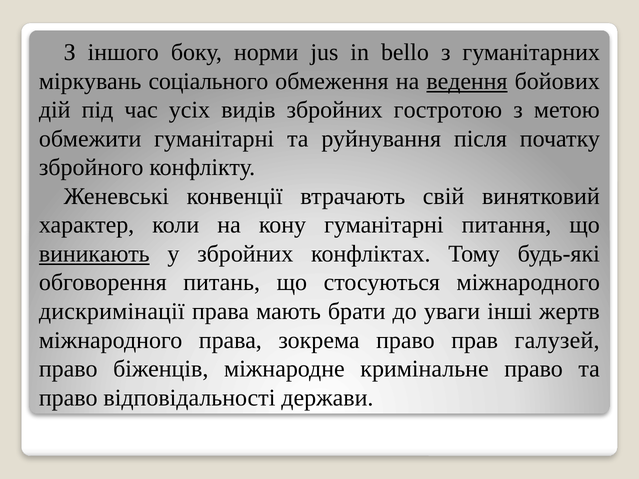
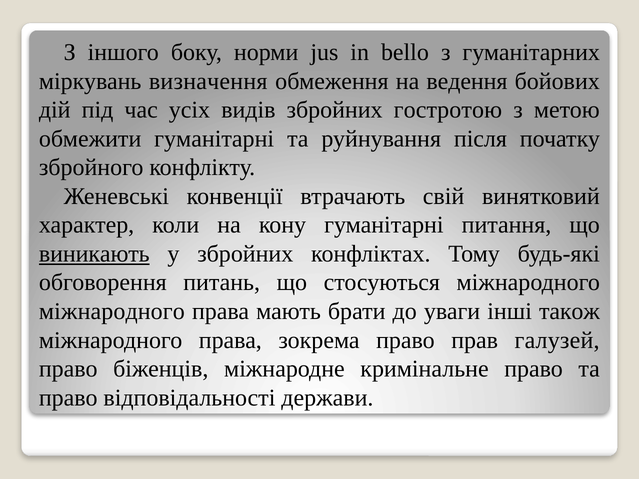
соціального: соціального -> визначення (208, 81)
ведення underline: present -> none (467, 81)
дискримінації: дискримінації -> міжнародного (112, 312)
жертв: жертв -> також (569, 312)
